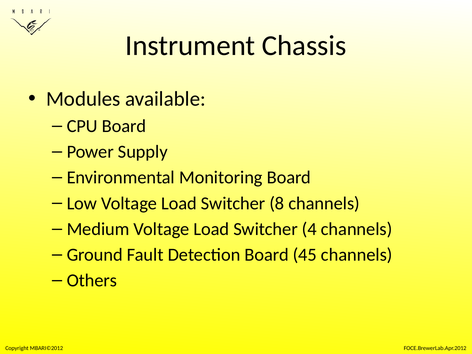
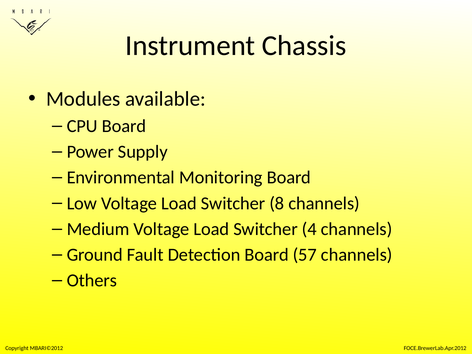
45: 45 -> 57 (305, 255)
